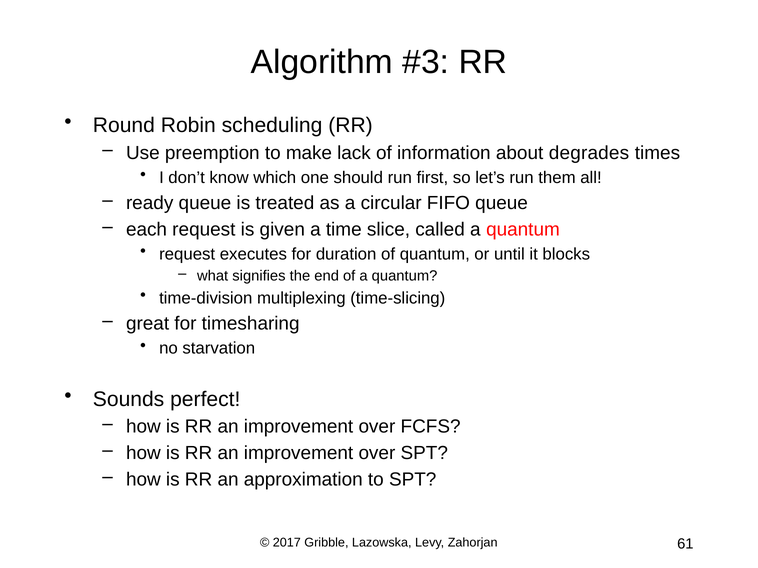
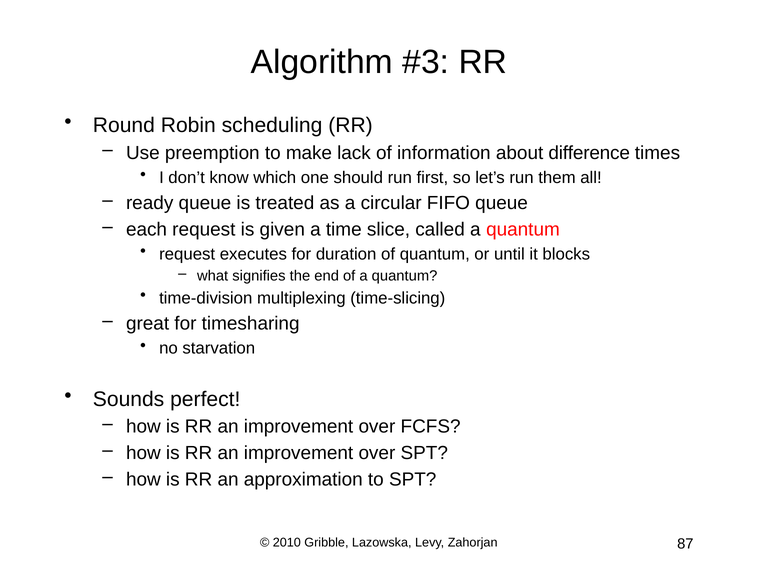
degrades: degrades -> difference (589, 153)
2017: 2017 -> 2010 (287, 543)
61: 61 -> 87 (685, 544)
